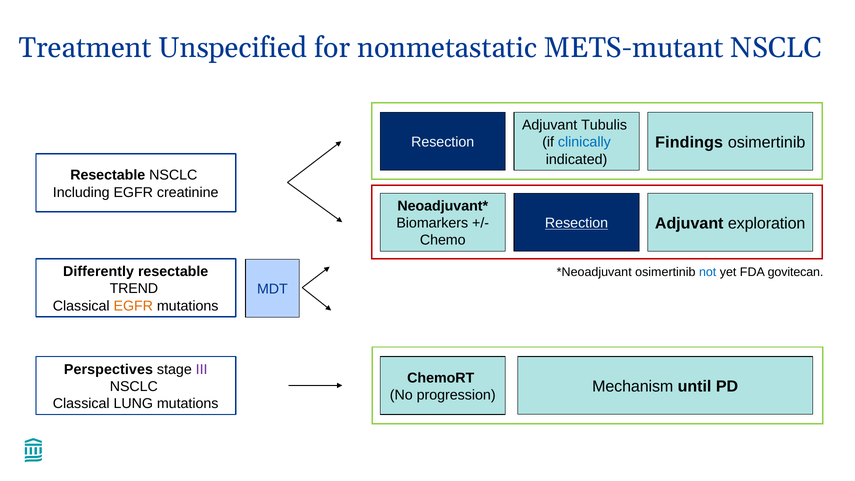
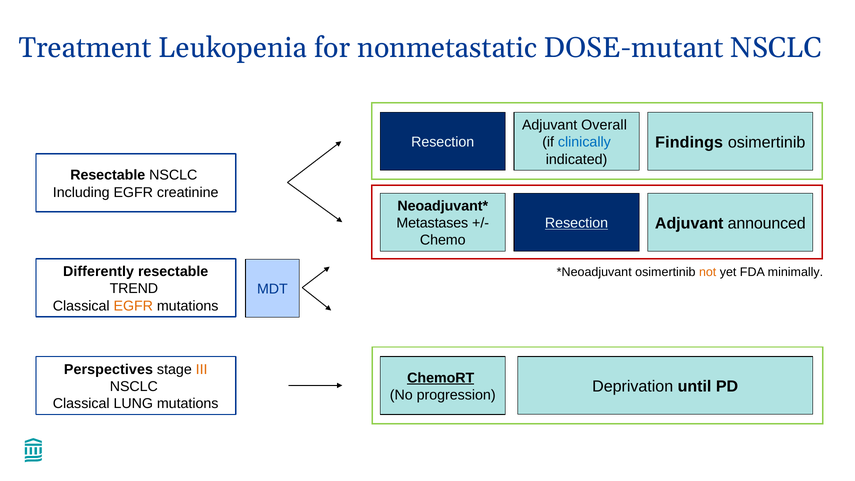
Unspecified: Unspecified -> Leukopenia (233, 48)
METS-mutant: METS-mutant -> DOSE-mutant (634, 48)
Tubulis: Tubulis -> Overall (604, 125)
Biomarkers: Biomarkers -> Metastases (432, 223)
exploration: exploration -> announced (767, 223)
not colour: blue -> orange (708, 272)
govitecan: govitecan -> minimally (795, 272)
III colour: purple -> orange (202, 369)
ChemoRT underline: none -> present (441, 378)
Mechanism: Mechanism -> Deprivation (633, 386)
